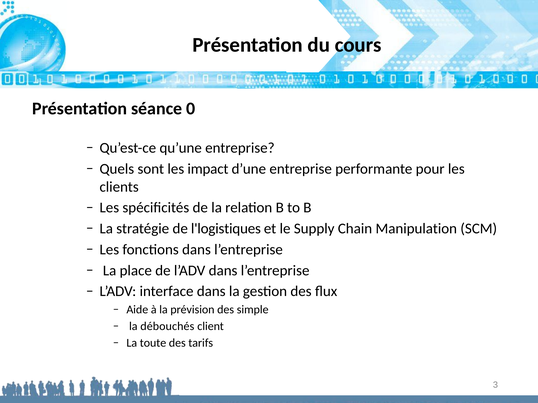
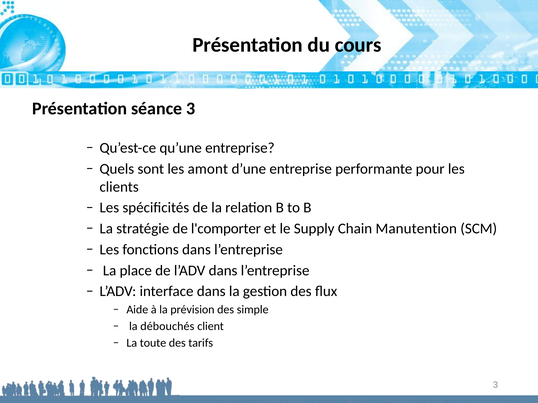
séance 0: 0 -> 3 (191, 109)
impact: impact -> amont (208, 169)
l'logistiques: l'logistiques -> l'comporter (226, 229)
Manipulation: Manipulation -> Manutention (416, 229)
